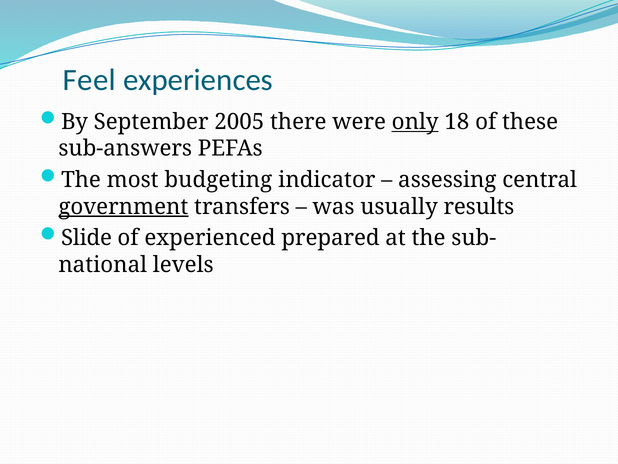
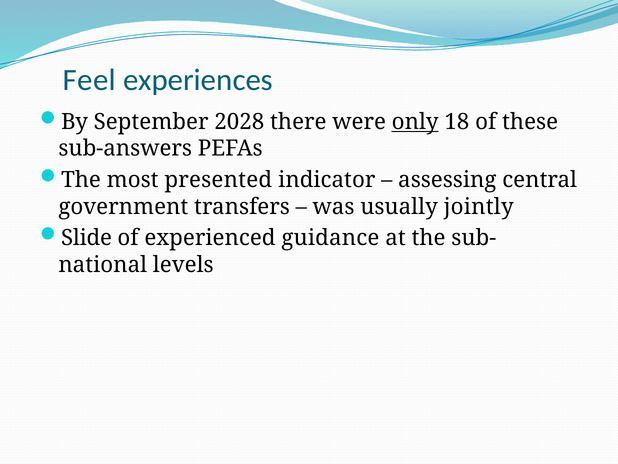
2005: 2005 -> 2028 (239, 122)
budgeting: budgeting -> presented (218, 180)
government underline: present -> none (123, 206)
results: results -> jointly (479, 206)
prepared: prepared -> guidance (330, 238)
